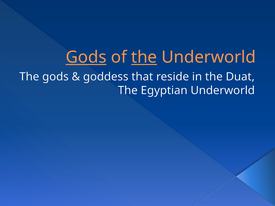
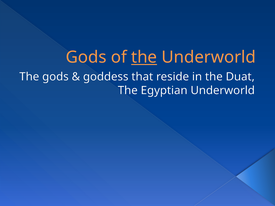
Gods underline: present -> none (86, 57)
